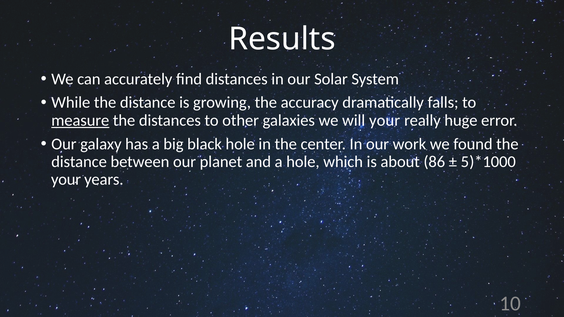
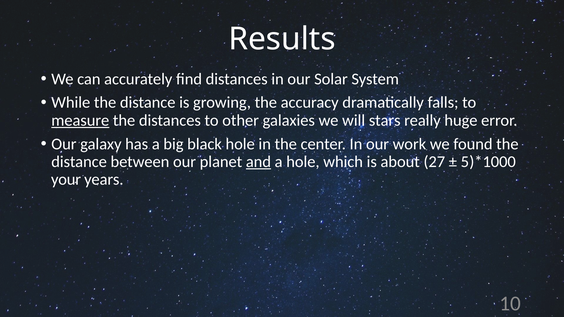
will your: your -> stars (385, 120)
and underline: none -> present (258, 162)
86: 86 -> 27 (434, 162)
